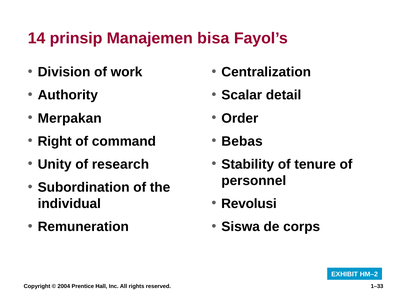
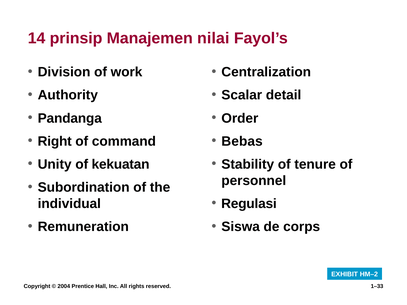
bisa: bisa -> nilai (213, 38)
Merpakan: Merpakan -> Pandanga (70, 118)
research: research -> kekuatan (121, 164)
Revolusi: Revolusi -> Regulasi (249, 204)
